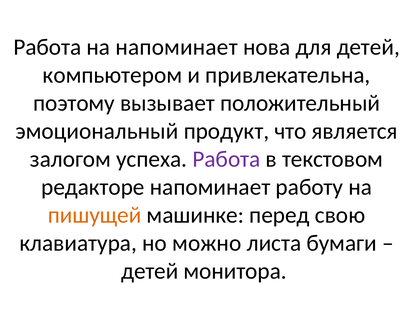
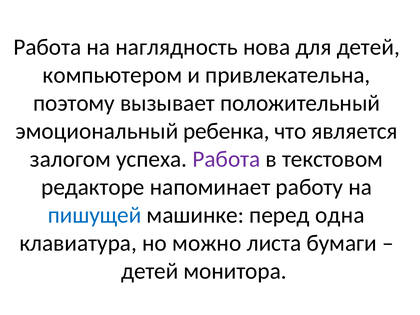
на напоминает: напоминает -> наглядность (177, 47)
продукт: продукт -> ребенка (226, 131)
пишущей colour: orange -> blue (95, 215)
свою: свою -> одна (340, 215)
